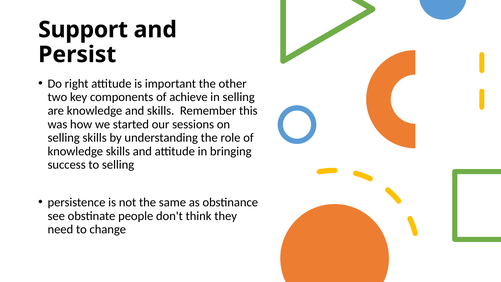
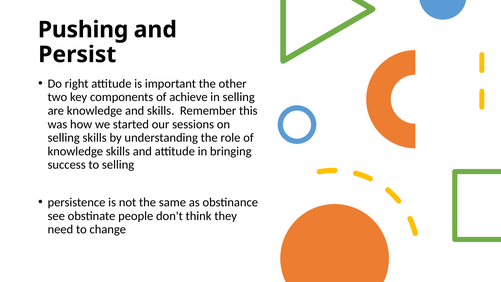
Support: Support -> Pushing (83, 30)
